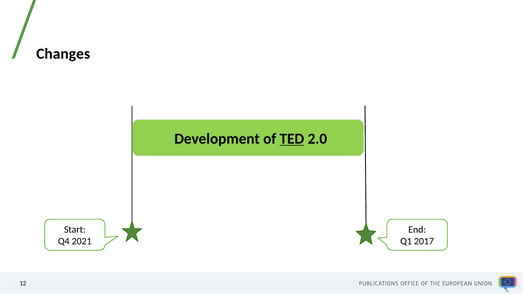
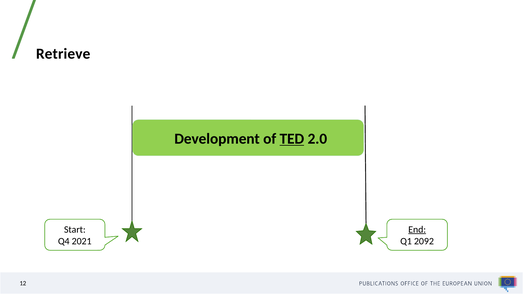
Changes: Changes -> Retrieve (63, 54)
End underline: none -> present (417, 230)
2017: 2017 -> 2092 (424, 241)
